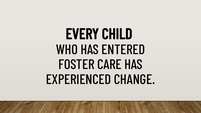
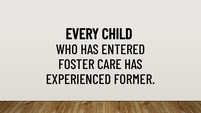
CHANGE: CHANGE -> FORMER (134, 80)
